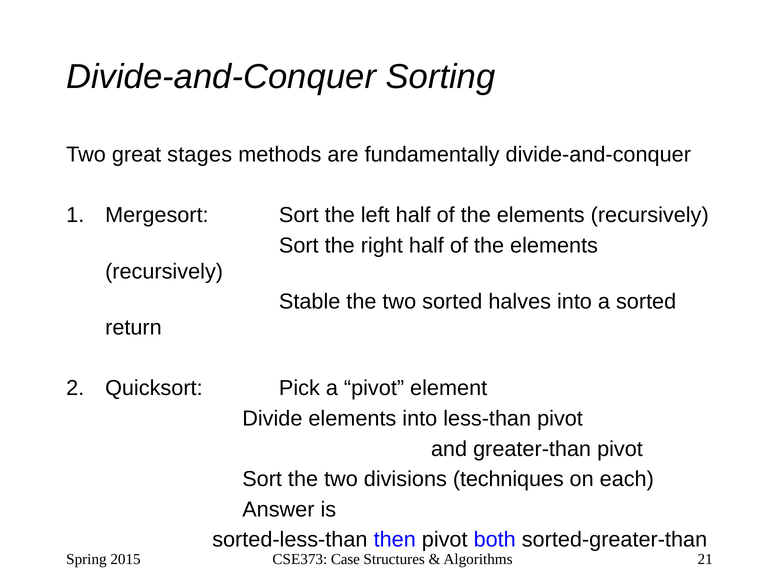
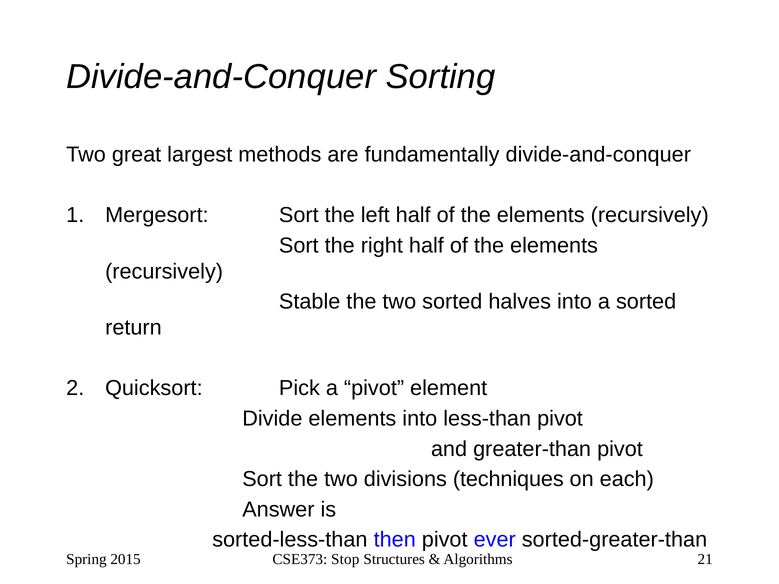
stages: stages -> largest (200, 155)
both: both -> ever (495, 540)
Case: Case -> Stop (345, 559)
